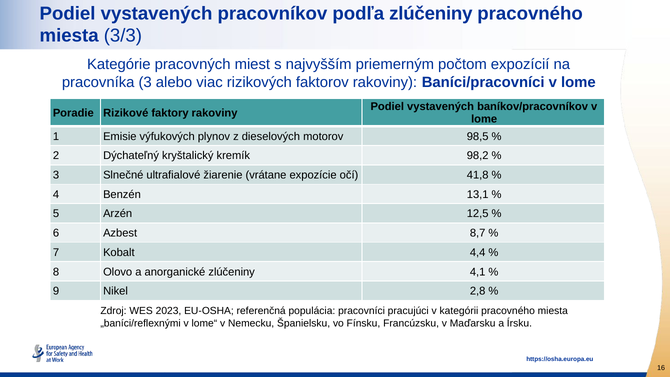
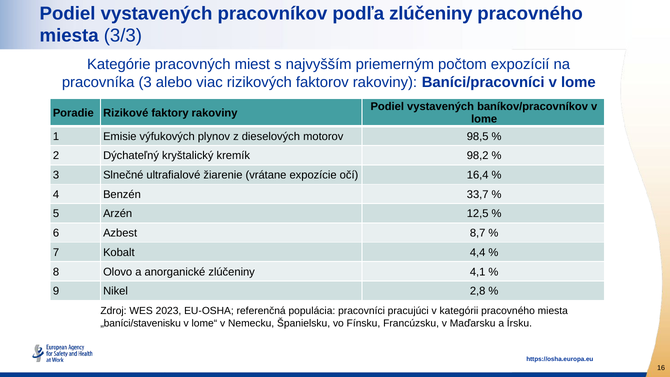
41,8: 41,8 -> 16,4 (478, 175)
13,1: 13,1 -> 33,7 (478, 194)
„baníci/reflexnými: „baníci/reflexnými -> „baníci/stavenisku (141, 323)
